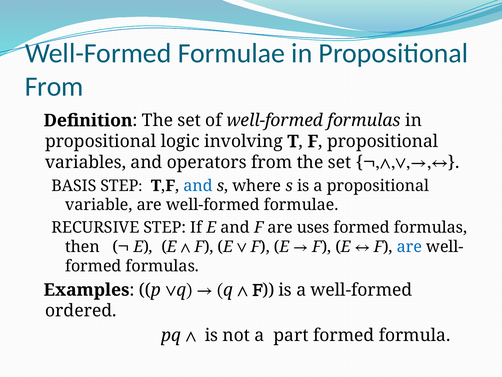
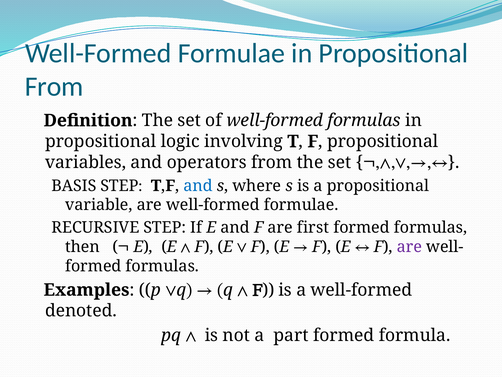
uses: uses -> first (313, 227)
are colour: blue -> purple (409, 247)
ordered: ordered -> denoted (81, 310)
